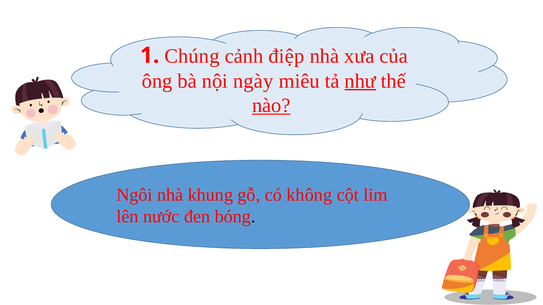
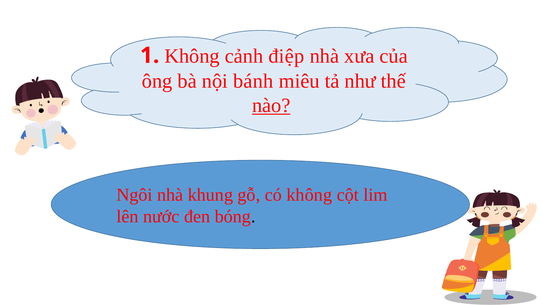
1 Chúng: Chúng -> Không (192, 56)
ngày: ngày -> bánh (253, 81)
như underline: present -> none (360, 81)
